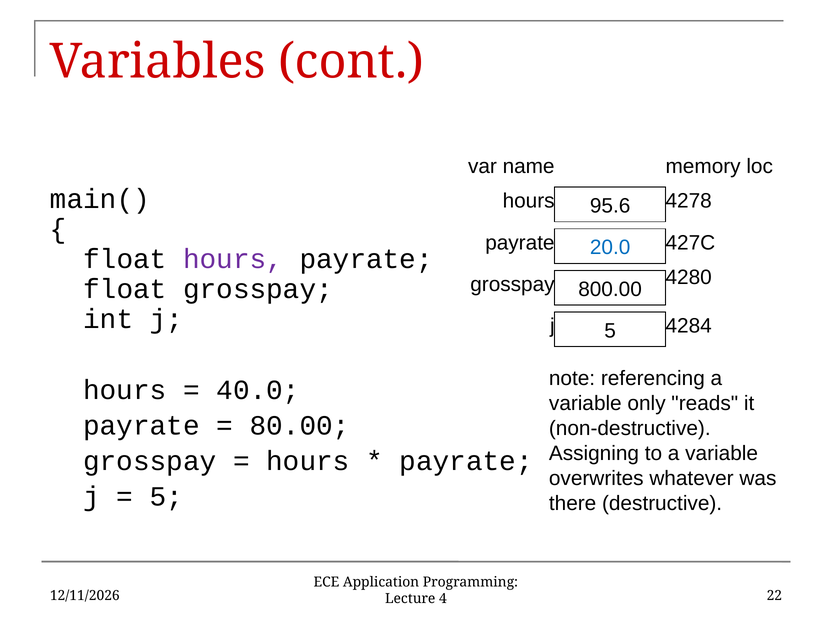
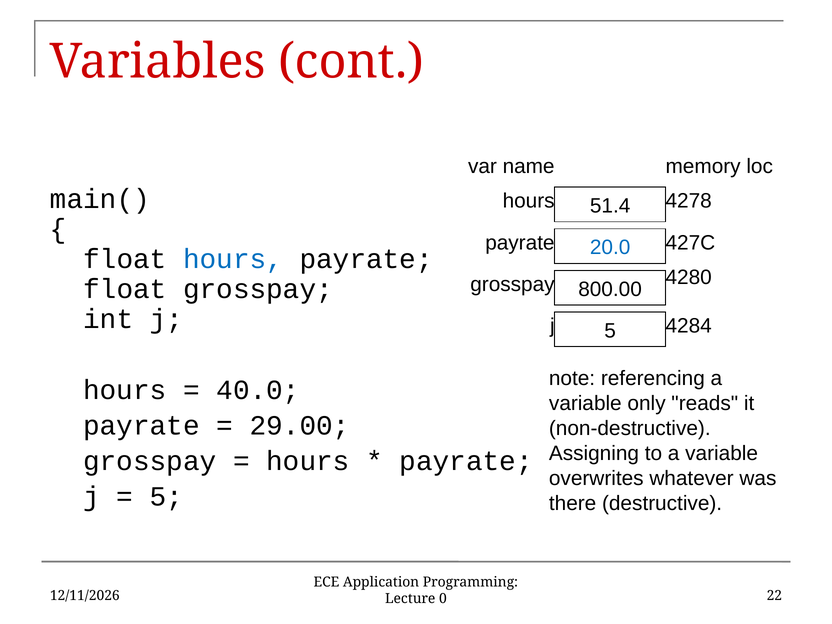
95.6: 95.6 -> 51.4 (610, 206)
hours colour: purple -> blue (233, 259)
80.00: 80.00 -> 29.00 (300, 425)
4: 4 -> 0 (443, 599)
